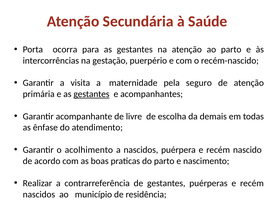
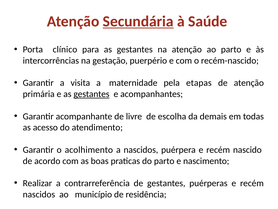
Secundária underline: none -> present (138, 21)
ocorra: ocorra -> clínico (65, 49)
seguro: seguro -> etapas (199, 83)
ênfase: ênfase -> acesso (45, 127)
